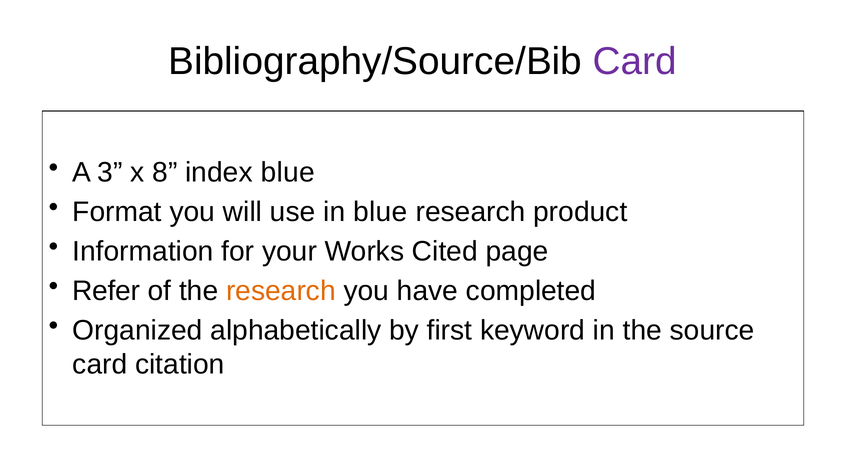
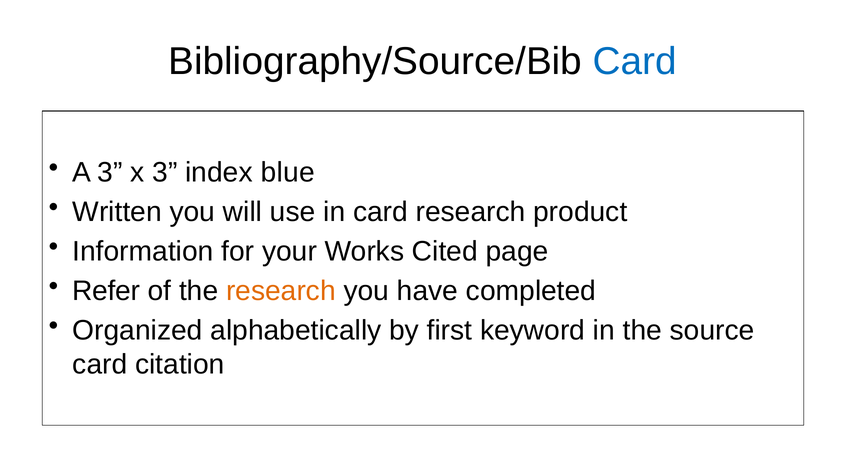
Card colour: purple -> blue (635, 61)
x 8: 8 -> 3 (165, 173)
Format: Format -> Written (117, 212)
in blue: blue -> card (380, 212)
